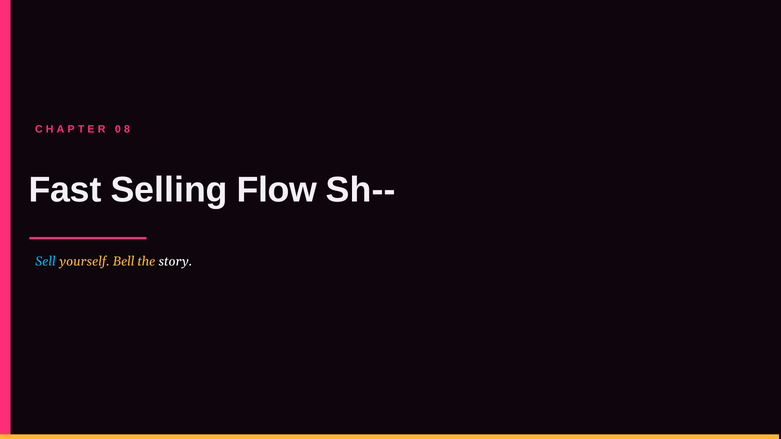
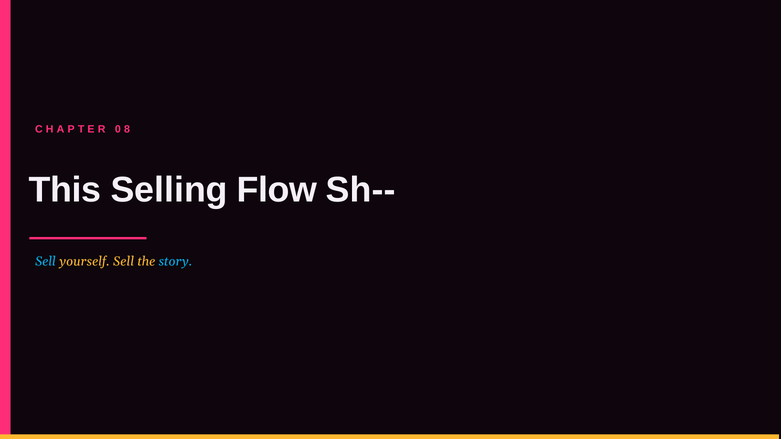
Fast: Fast -> This (65, 190)
yourself Bell: Bell -> Sell (124, 262)
story colour: white -> light blue (175, 262)
